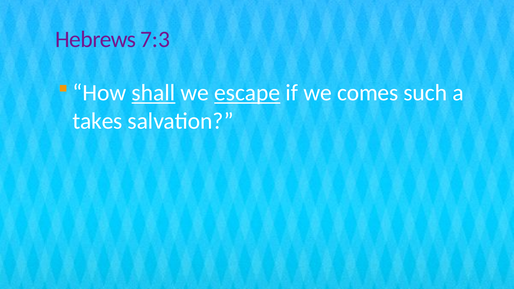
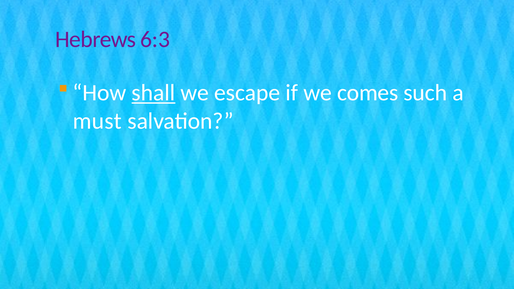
7:3: 7:3 -> 6:3 (155, 39)
escape underline: present -> none (247, 93)
takes: takes -> must (97, 121)
